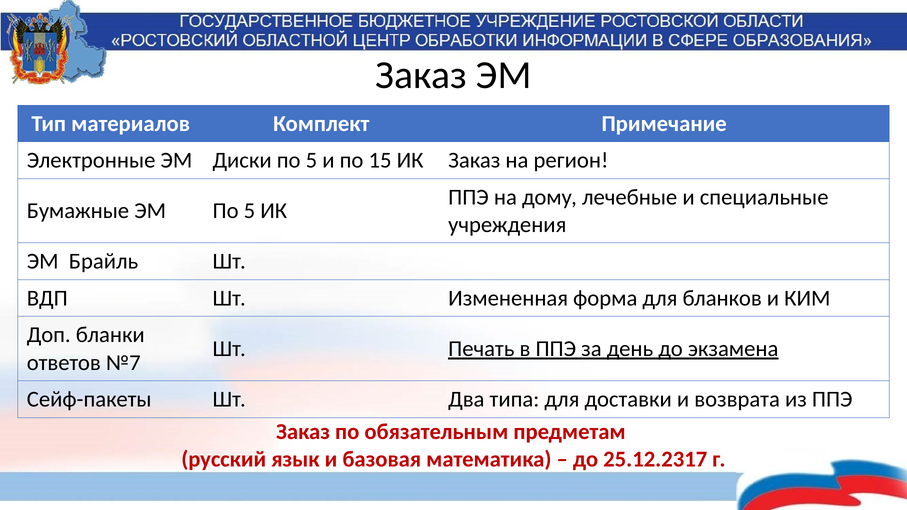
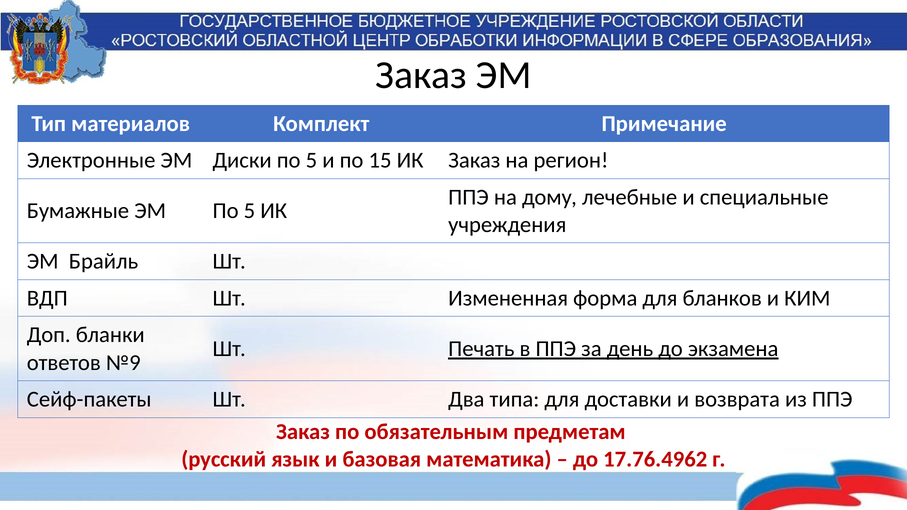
№7: №7 -> №9 (123, 363)
25.12.2317: 25.12.2317 -> 17.76.4962 (655, 459)
